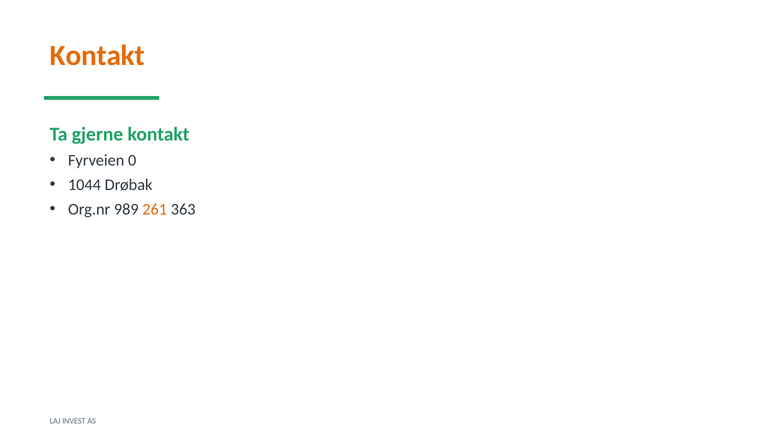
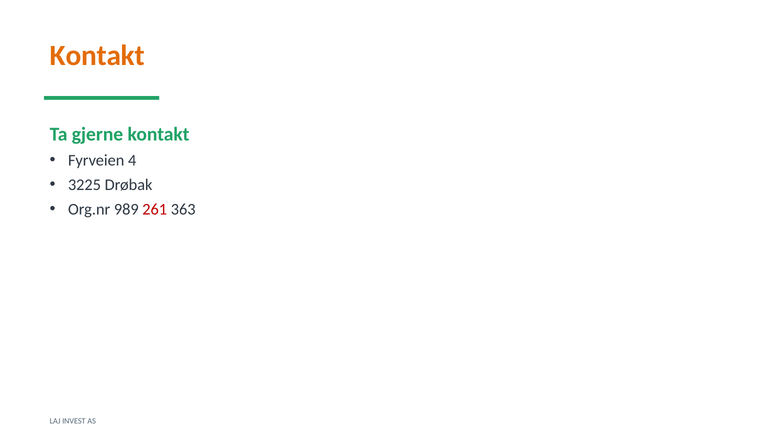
0: 0 -> 4 (132, 161)
1044: 1044 -> 3225 (84, 185)
261 colour: orange -> red (155, 209)
